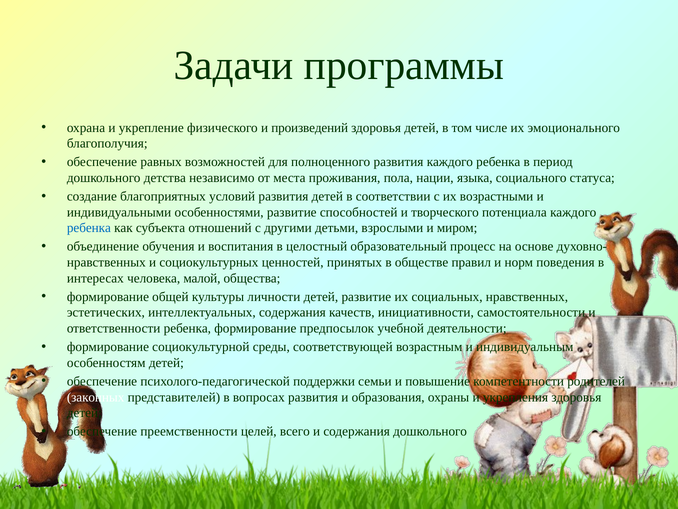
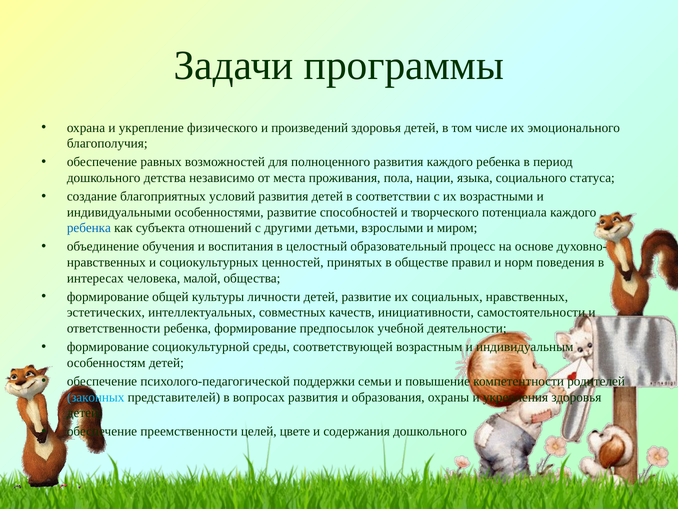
интеллектуальных содержания: содержания -> совместных (292, 312)
законных colour: white -> light blue (96, 397)
всего: всего -> цвете (295, 431)
